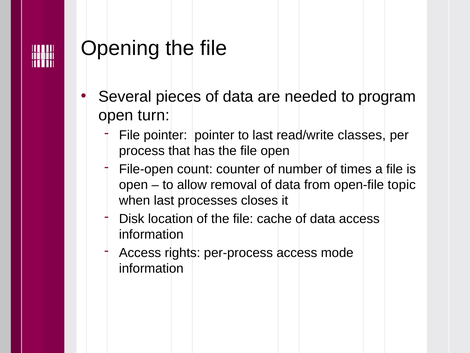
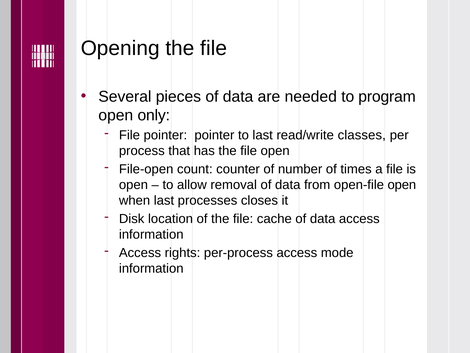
turn: turn -> only (154, 115)
open-file topic: topic -> open (402, 185)
